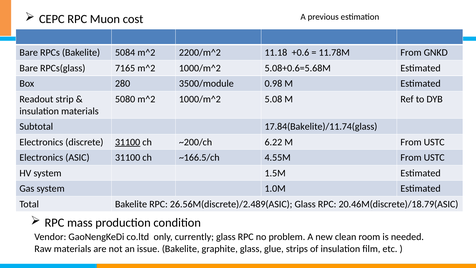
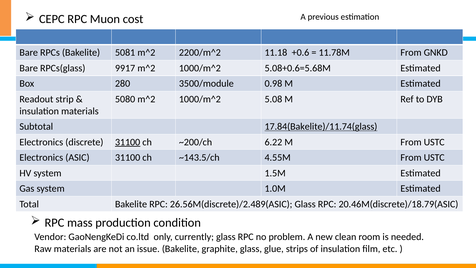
5084: 5084 -> 5081 (125, 53)
7165: 7165 -> 9917 (125, 68)
17.84(Bakelite)/11.74(glass underline: none -> present (321, 126)
~166.5/ch: ~166.5/ch -> ~143.5/ch (199, 157)
